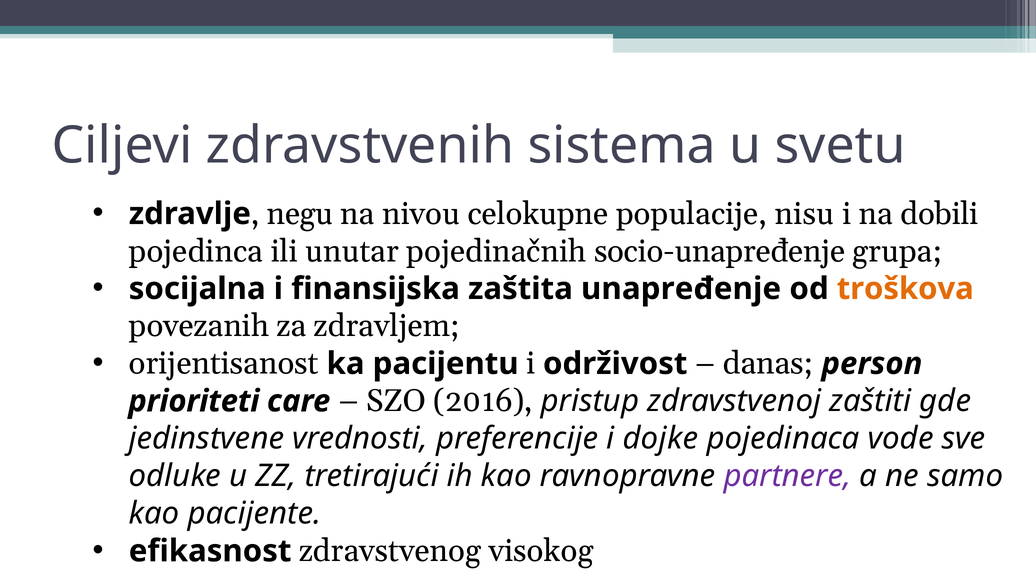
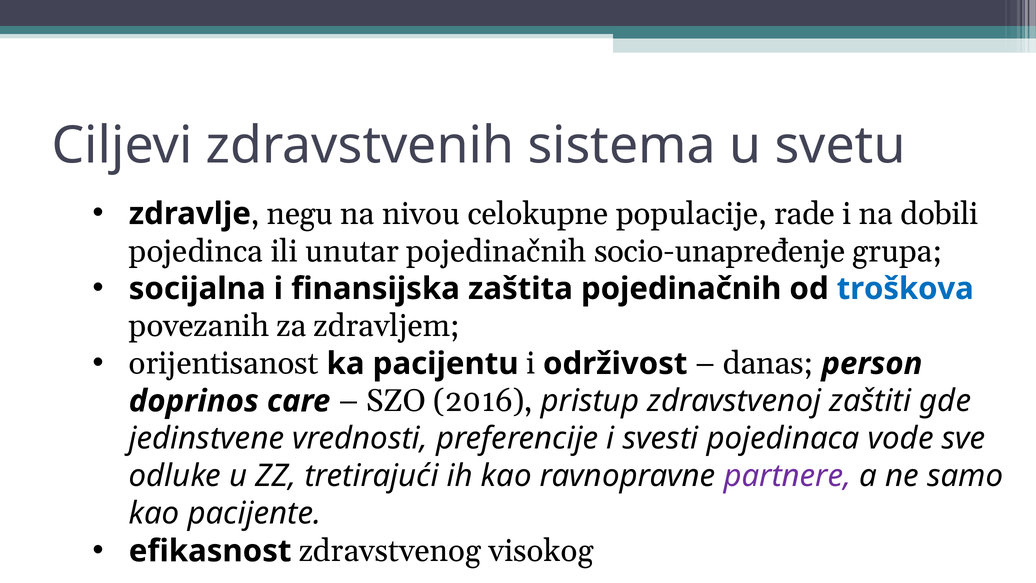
nisu: nisu -> rade (805, 214)
zaštita unapređenje: unapređenje -> pojedinačnih (681, 289)
troškova colour: orange -> blue (905, 289)
prioriteti: prioriteti -> doprinos (194, 401)
dojke: dojke -> svesti (661, 438)
